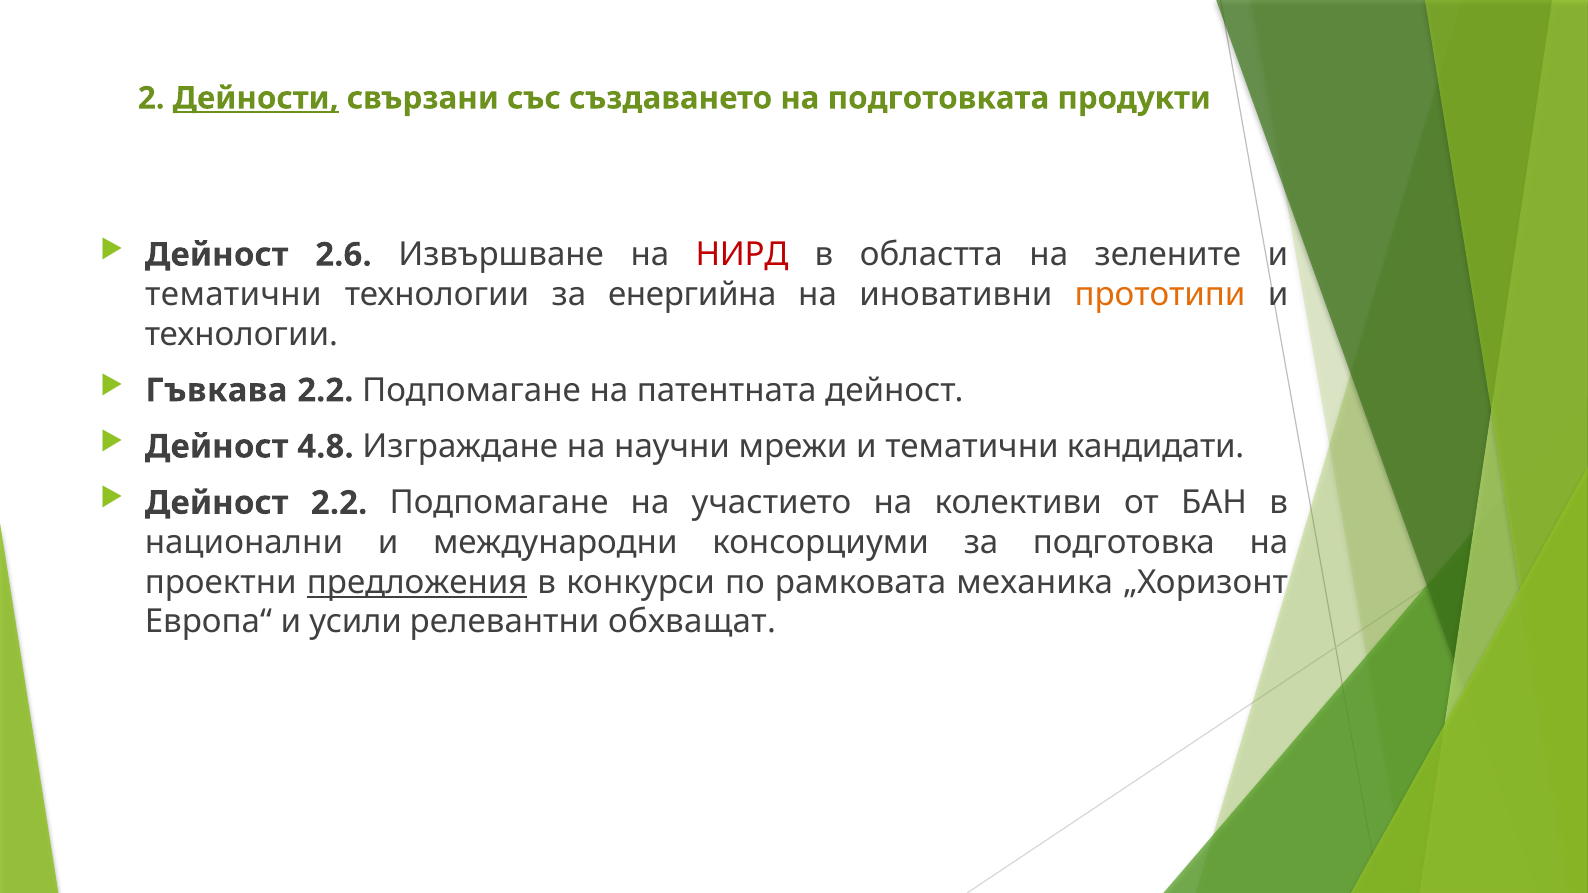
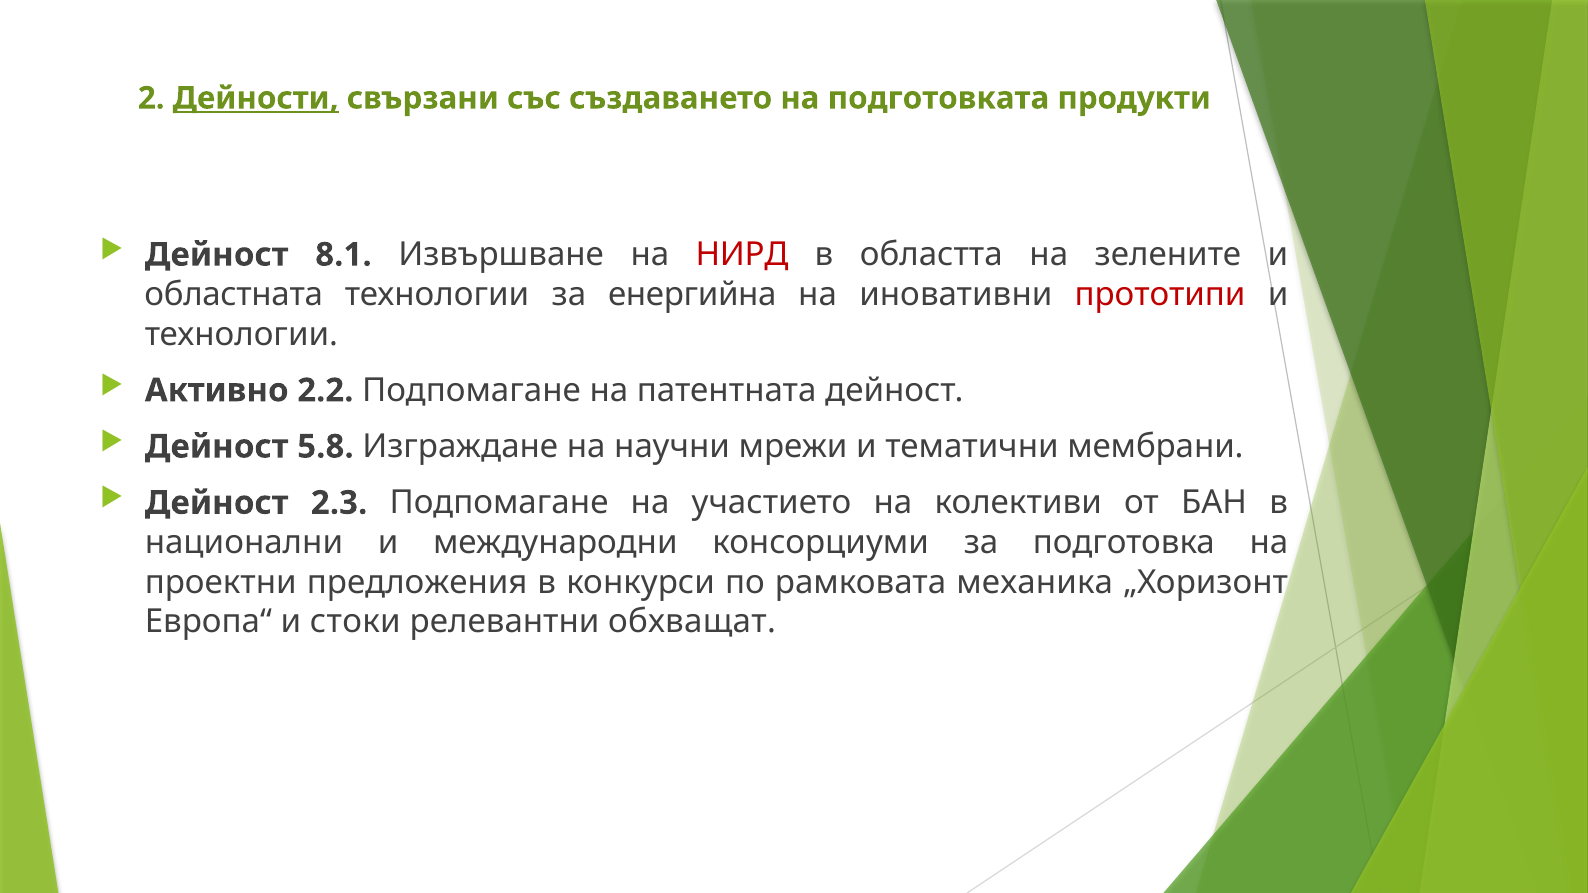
2.6: 2.6 -> 8.1 (343, 255)
тематични: тематични -> областната (234, 295)
прототипи colour: orange -> red (1160, 295)
Гъвкава: Гъвкава -> Активно (217, 390)
4.8: 4.8 -> 5.8 (325, 447)
кандидати: кандидати -> мембрани (1155, 447)
Дейност 2.2: 2.2 -> 2.3 (339, 503)
предложения underline: present -> none (417, 582)
усили: усили -> стоки (355, 622)
